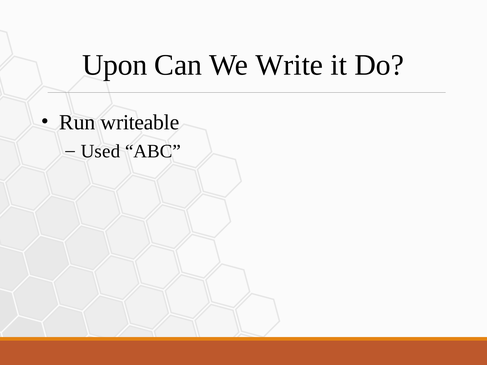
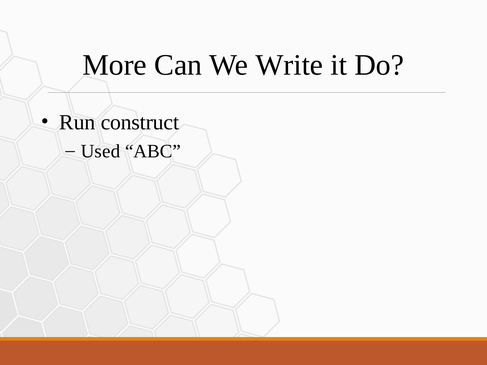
Upon: Upon -> More (115, 65)
writeable: writeable -> construct (140, 122)
